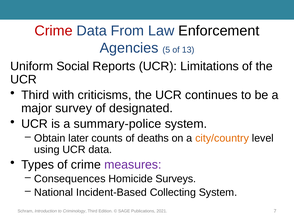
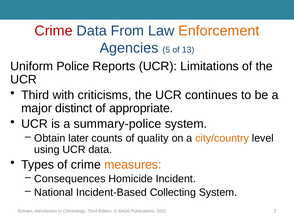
Enforcement colour: black -> orange (219, 31)
Social: Social -> Police (73, 66)
survey: survey -> distinct (74, 108)
designated: designated -> appropriate (141, 108)
deaths: deaths -> quality (153, 138)
measures colour: purple -> orange (133, 164)
Surveys: Surveys -> Incident (176, 178)
